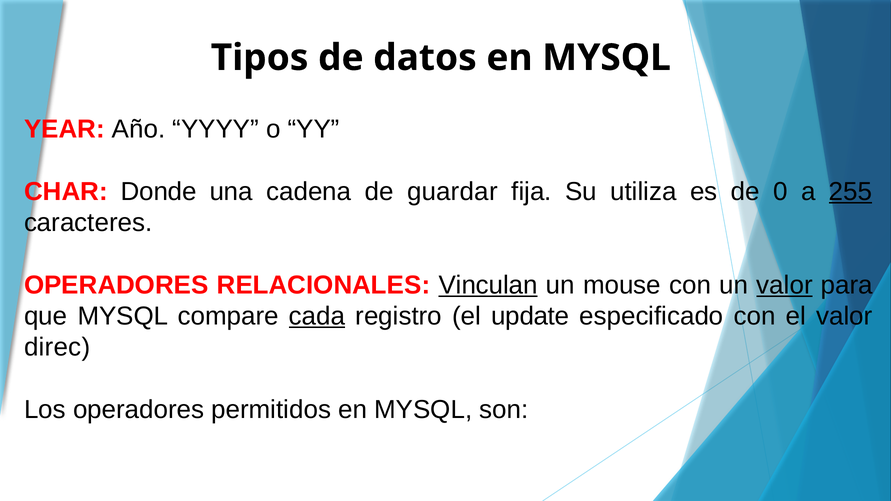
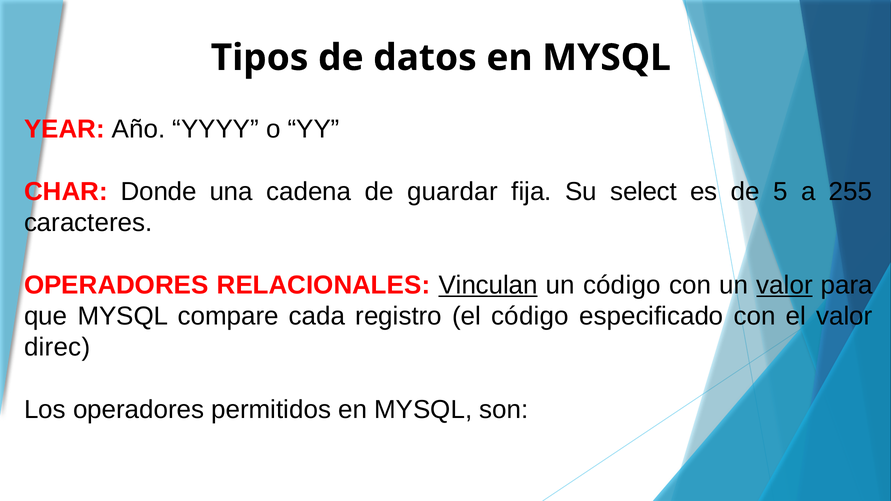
utiliza: utiliza -> select (644, 192)
0: 0 -> 5 (780, 192)
255 underline: present -> none (851, 192)
un mouse: mouse -> código (622, 285)
cada underline: present -> none (317, 316)
el update: update -> código (530, 316)
